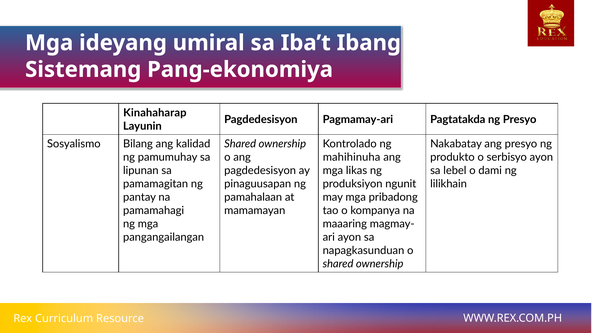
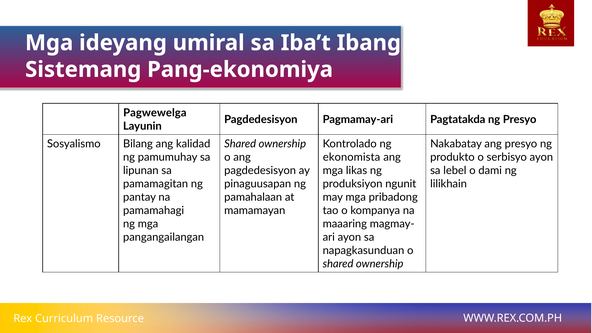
Kinahaharap: Kinahaharap -> Pagwewelga (155, 113)
mahihinuha: mahihinuha -> ekonomista (352, 157)
